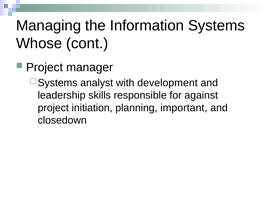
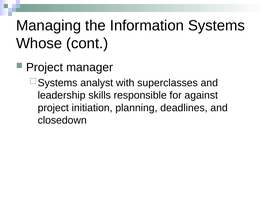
development: development -> superclasses (168, 82)
important: important -> deadlines (184, 107)
